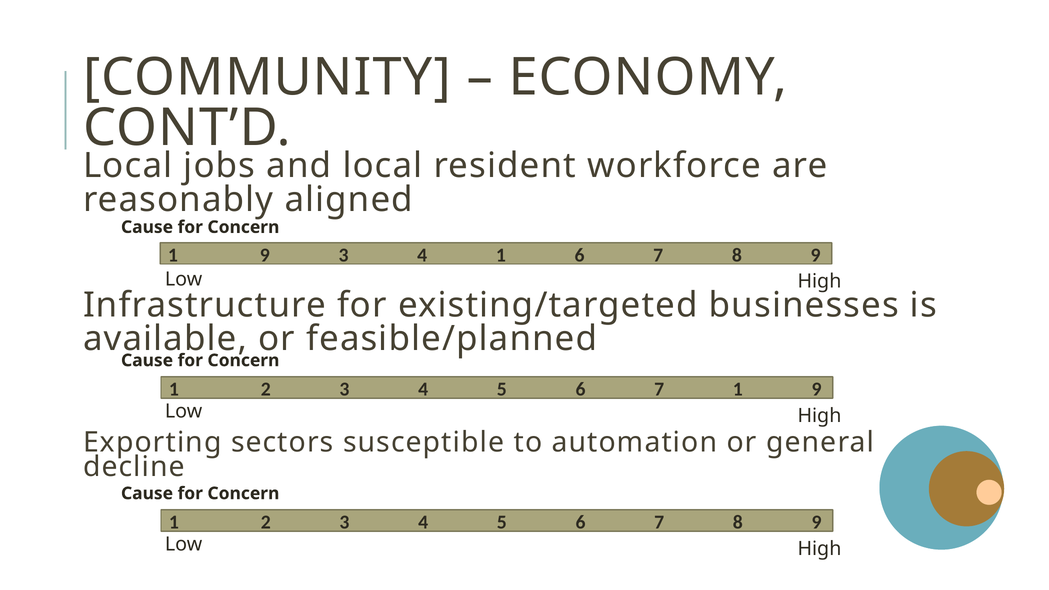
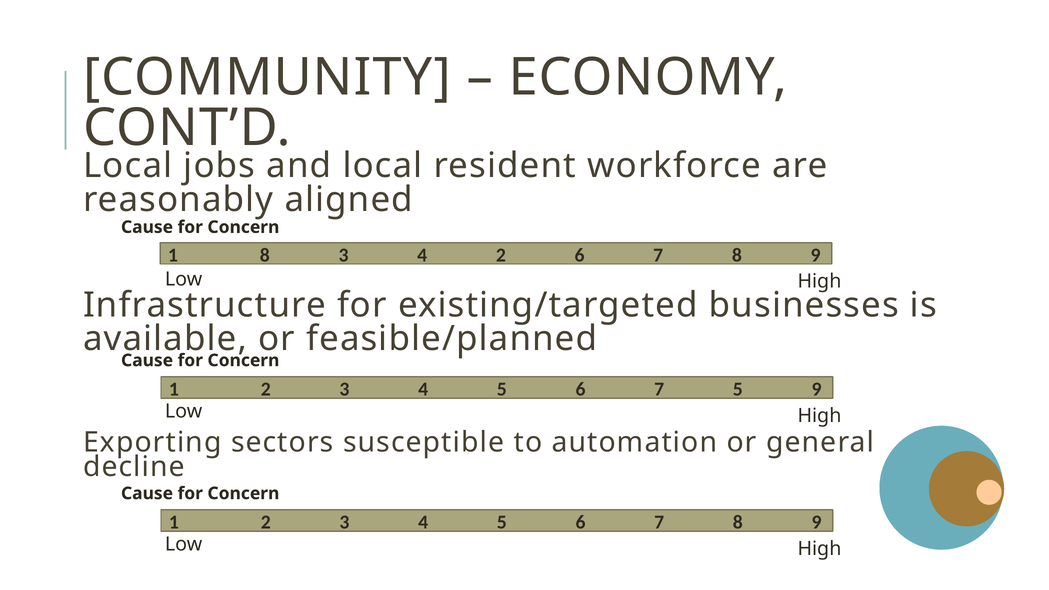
9: 9 -> 8 (265, 255)
4 1: 1 -> 2 (501, 255)
7 1: 1 -> 5 (738, 389)
